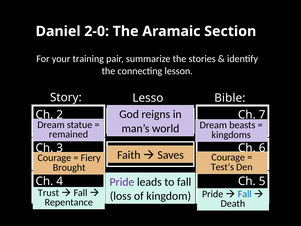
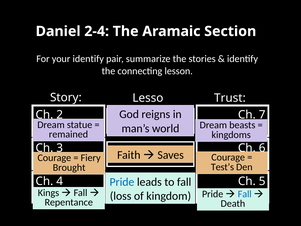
2-0: 2-0 -> 2-4 (97, 31)
your training: training -> identify (88, 59)
Bible: Bible -> Trust (230, 98)
Pride colour: purple -> blue (122, 182)
Trust: Trust -> Kings (49, 193)
